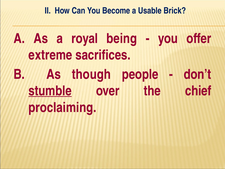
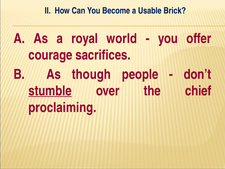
being: being -> world (122, 38)
extreme: extreme -> courage (50, 55)
